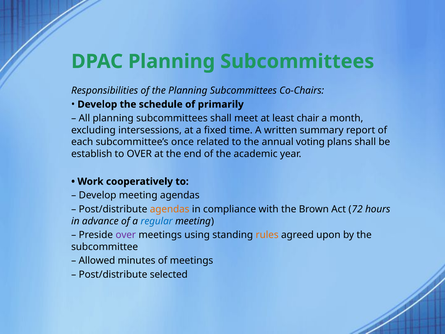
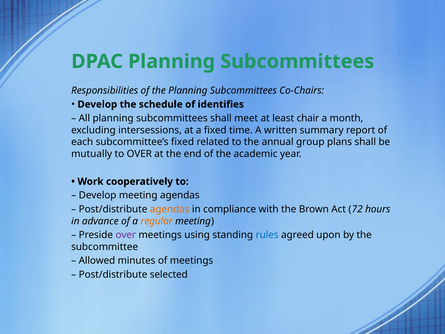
primarily: primarily -> identifies (221, 104)
subcommittee’s once: once -> fixed (183, 142)
voting: voting -> group (310, 142)
establish: establish -> mutually (92, 154)
regular colour: blue -> orange (157, 221)
rules colour: orange -> blue (267, 235)
